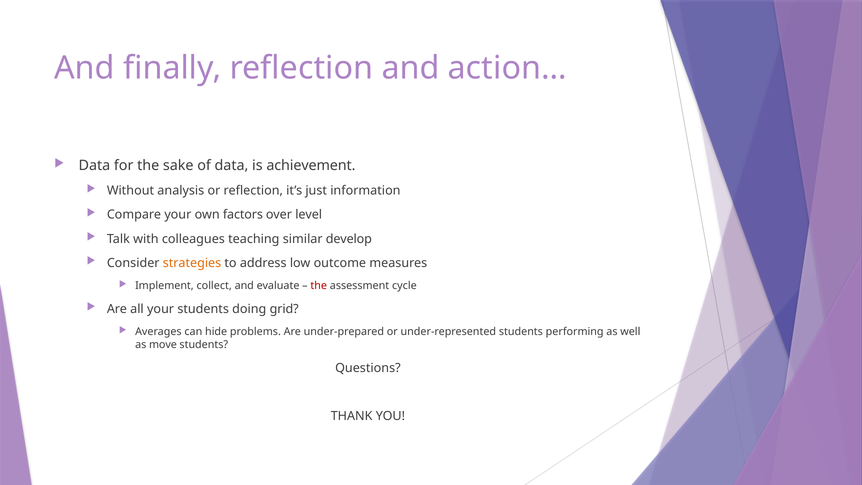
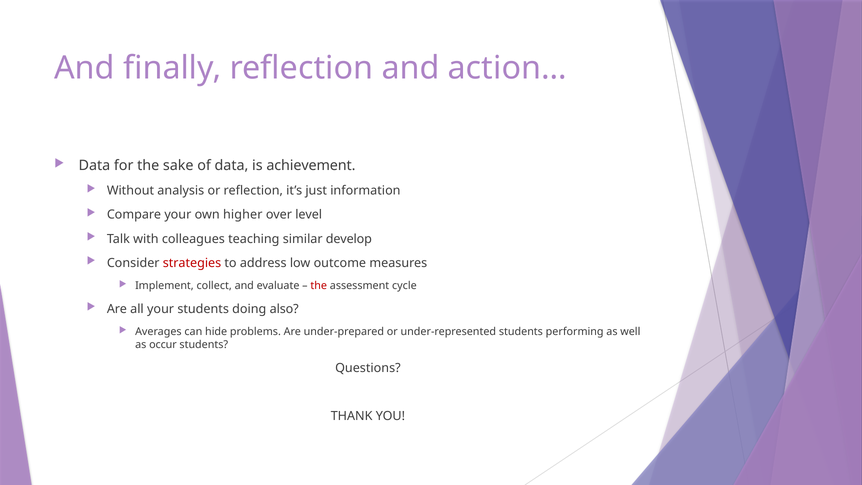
factors: factors -> higher (243, 215)
strategies colour: orange -> red (192, 263)
grid: grid -> also (284, 309)
move: move -> occur (163, 345)
